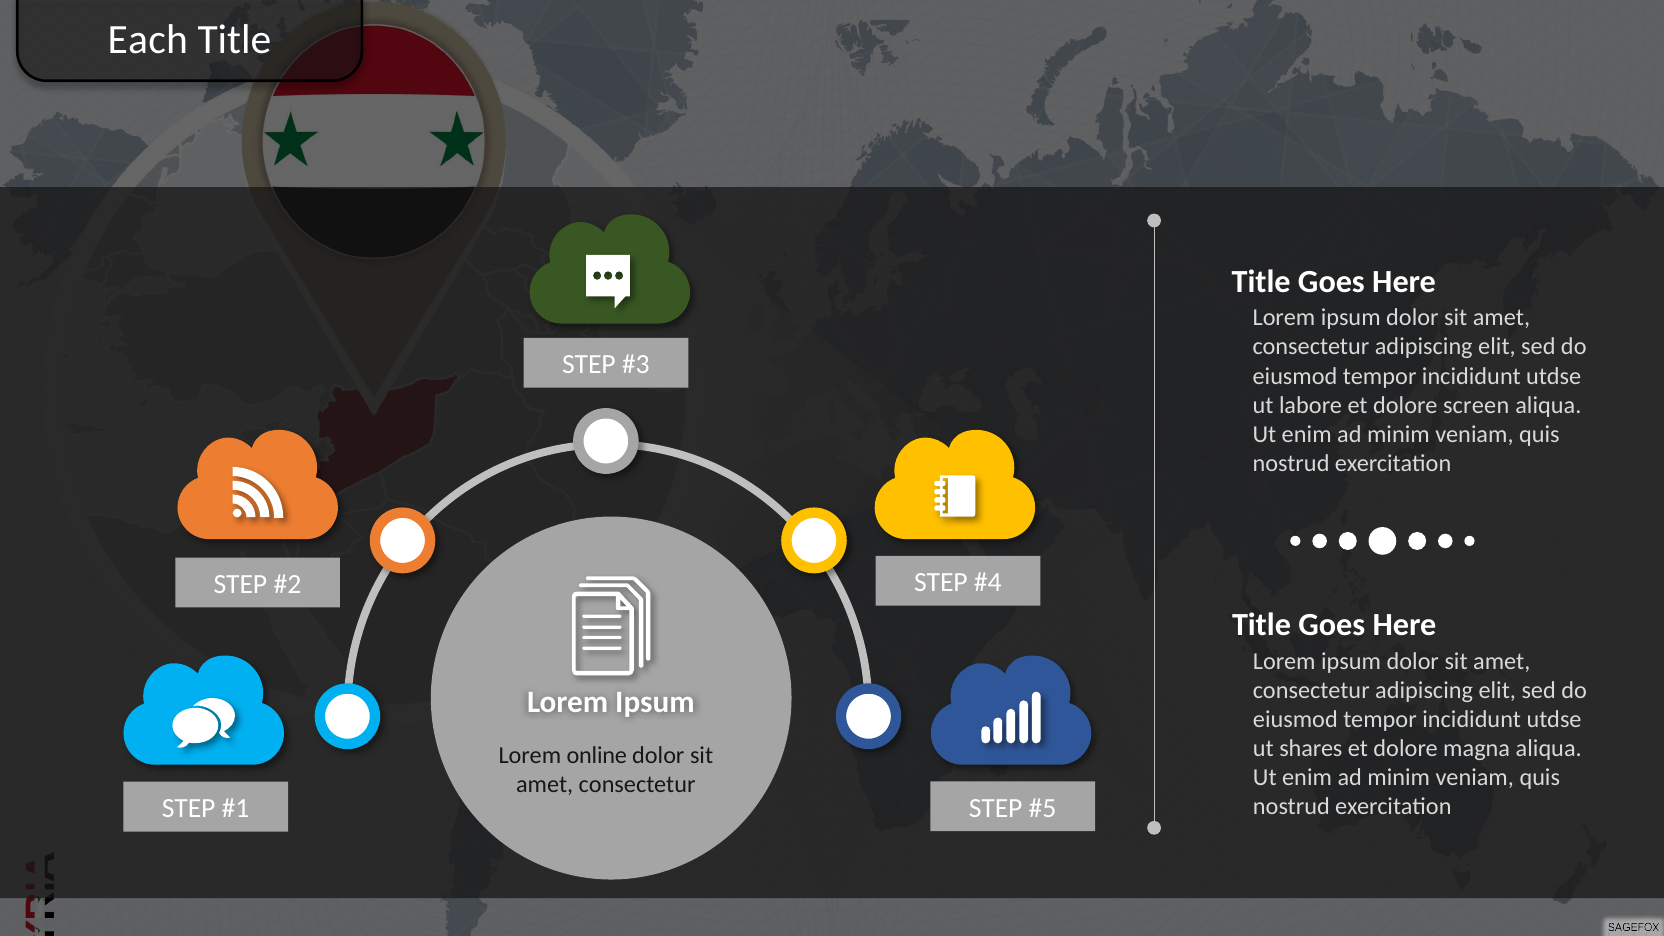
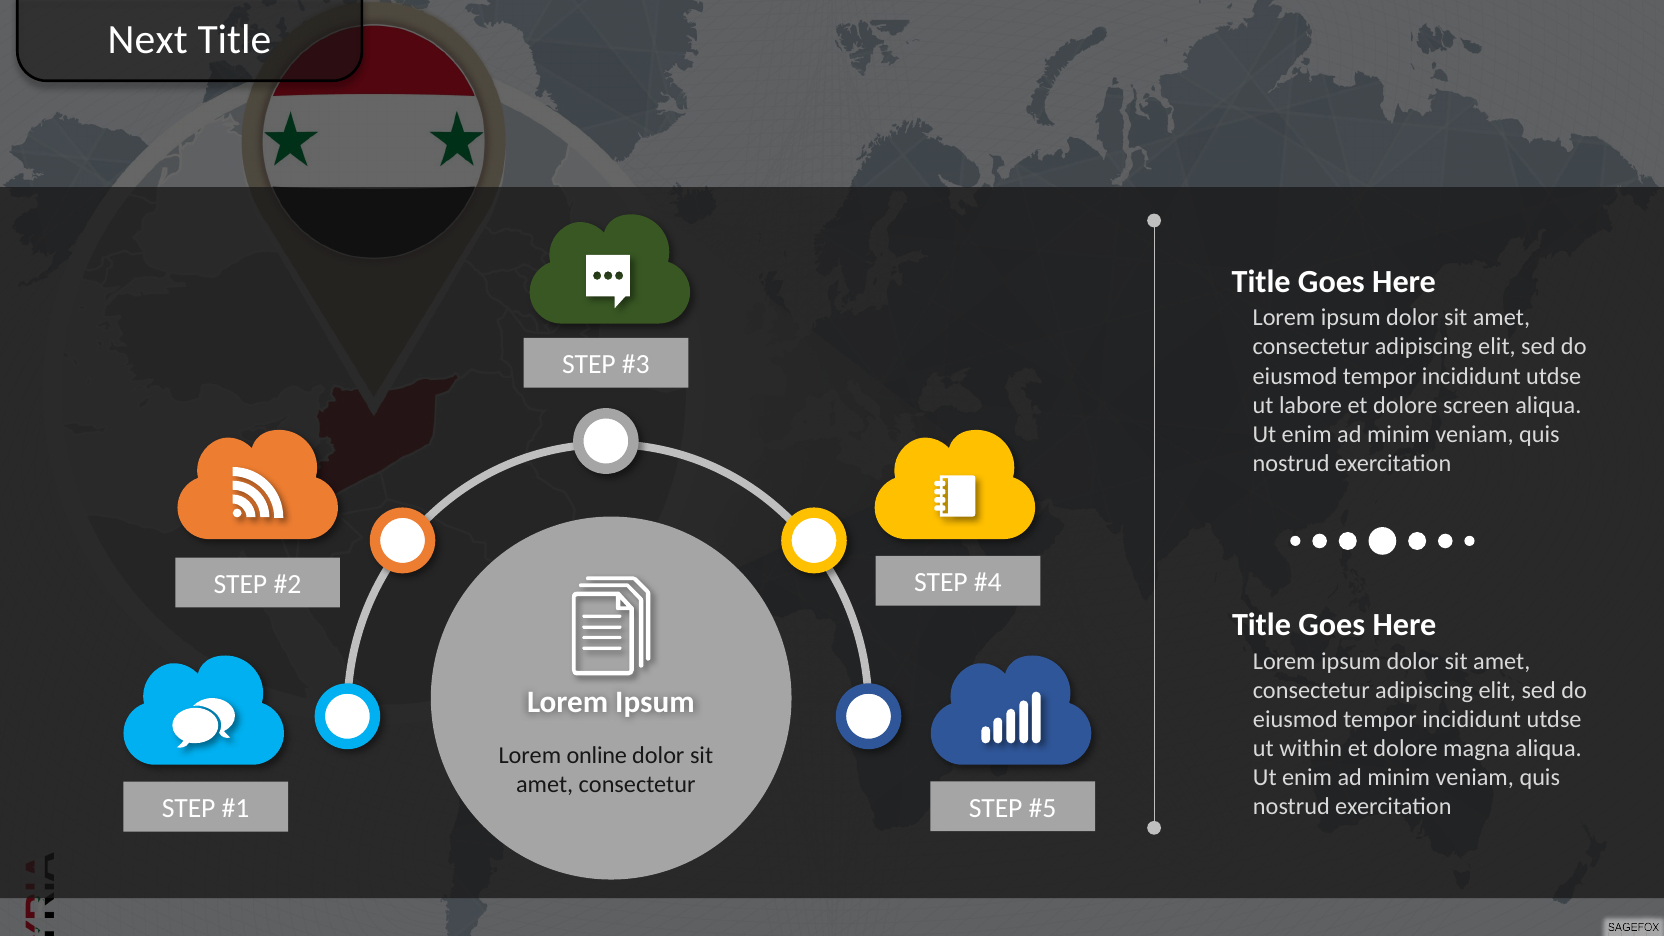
Each: Each -> Next (148, 39)
shares: shares -> within (1311, 749)
